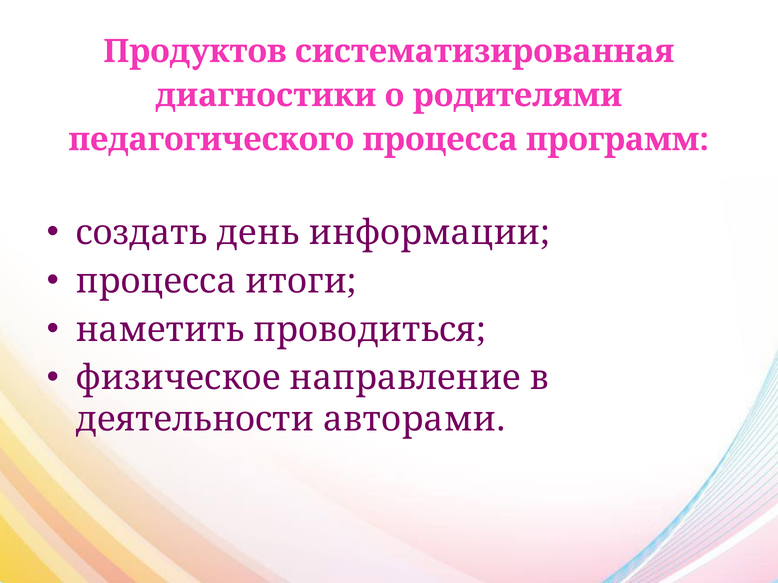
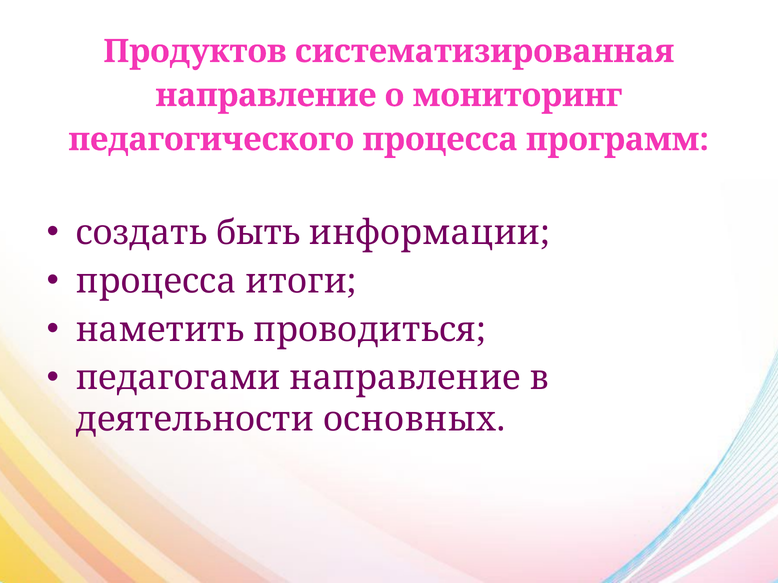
диагностики: диагностики -> направление (266, 95)
родителями: родителями -> мониторинг (518, 95)
день: день -> быть (258, 233)
физическое: физическое -> педагогами (178, 378)
авторами: авторами -> основных (414, 420)
